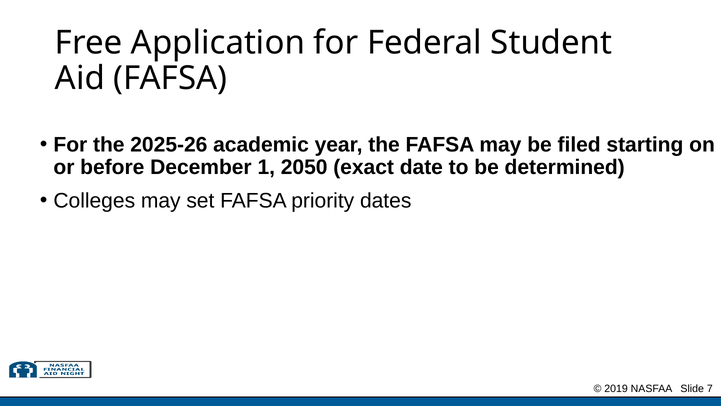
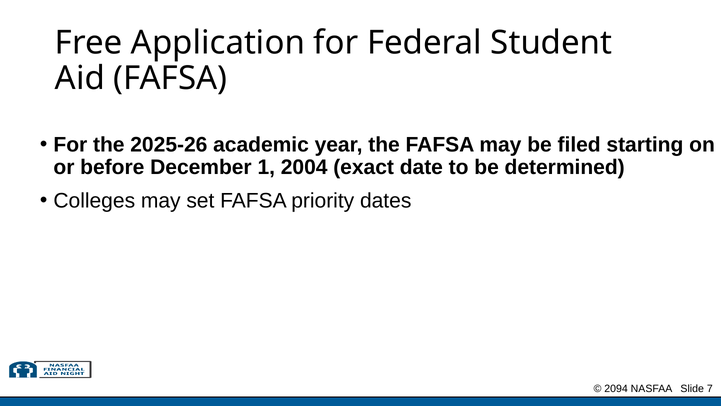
2050: 2050 -> 2004 (304, 167)
2019: 2019 -> 2094 (616, 388)
